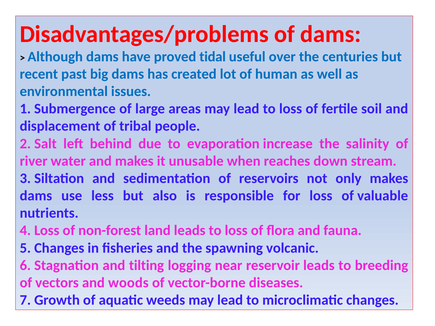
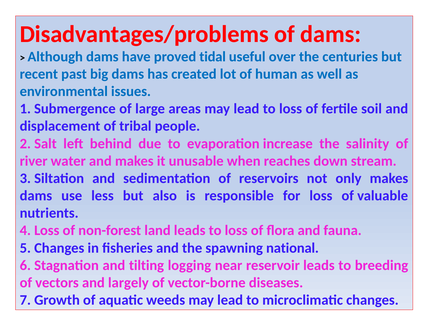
volcanic: volcanic -> national (292, 248)
woods: woods -> largely (128, 283)
